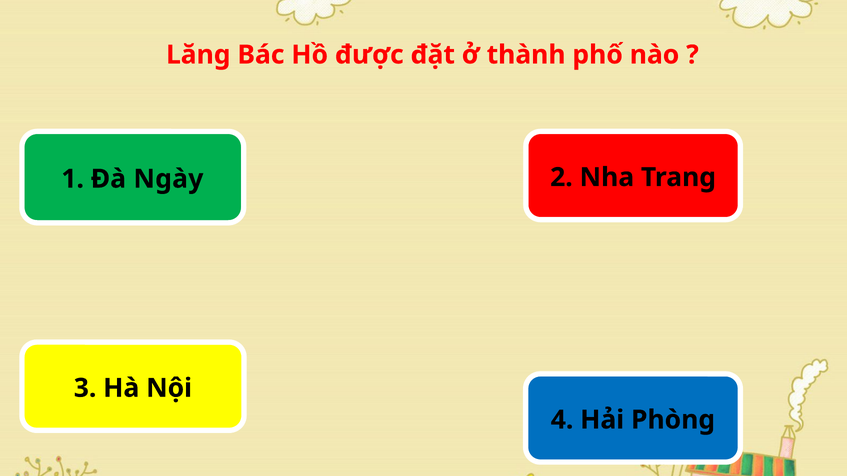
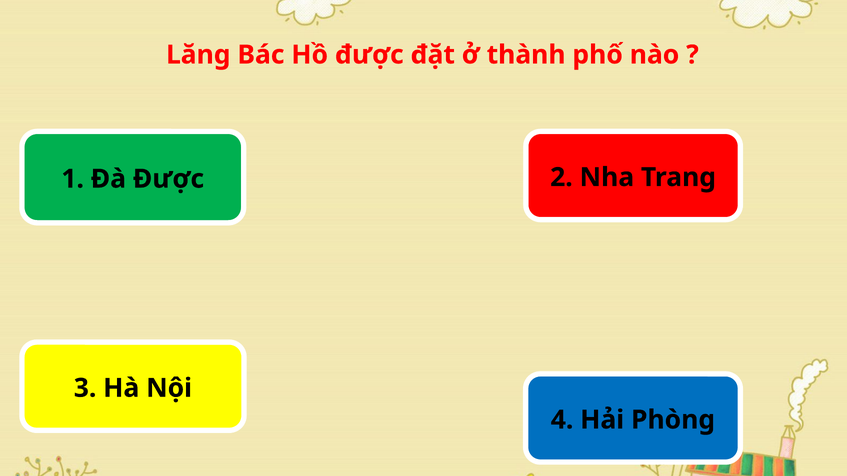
Đà Ngày: Ngày -> Được (168, 179)
